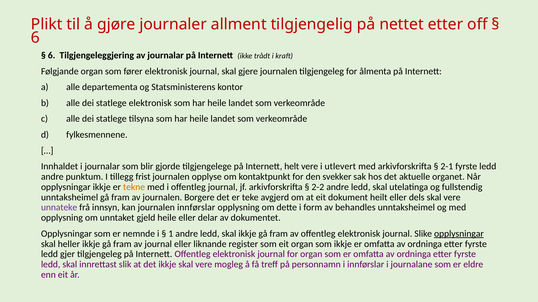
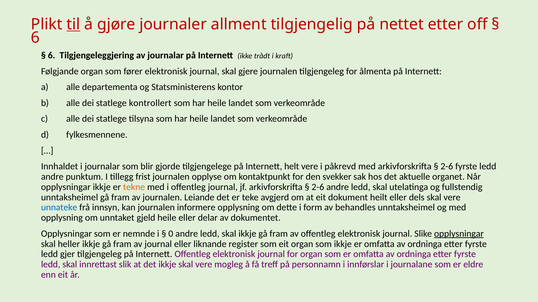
til underline: none -> present (73, 24)
statlege elektronisk: elektronisk -> kontrollert (150, 103)
utlevert: utlevert -> påkrevd (340, 167)
2-1: 2-1 -> 2-6 (447, 167)
2-2: 2-2 -> 2-6 (318, 187)
Borgere: Borgere -> Leiande (199, 198)
unnateke colour: purple -> blue (59, 208)
journalen innførslar: innførslar -> informere (196, 208)
1: 1 -> 0 (171, 234)
